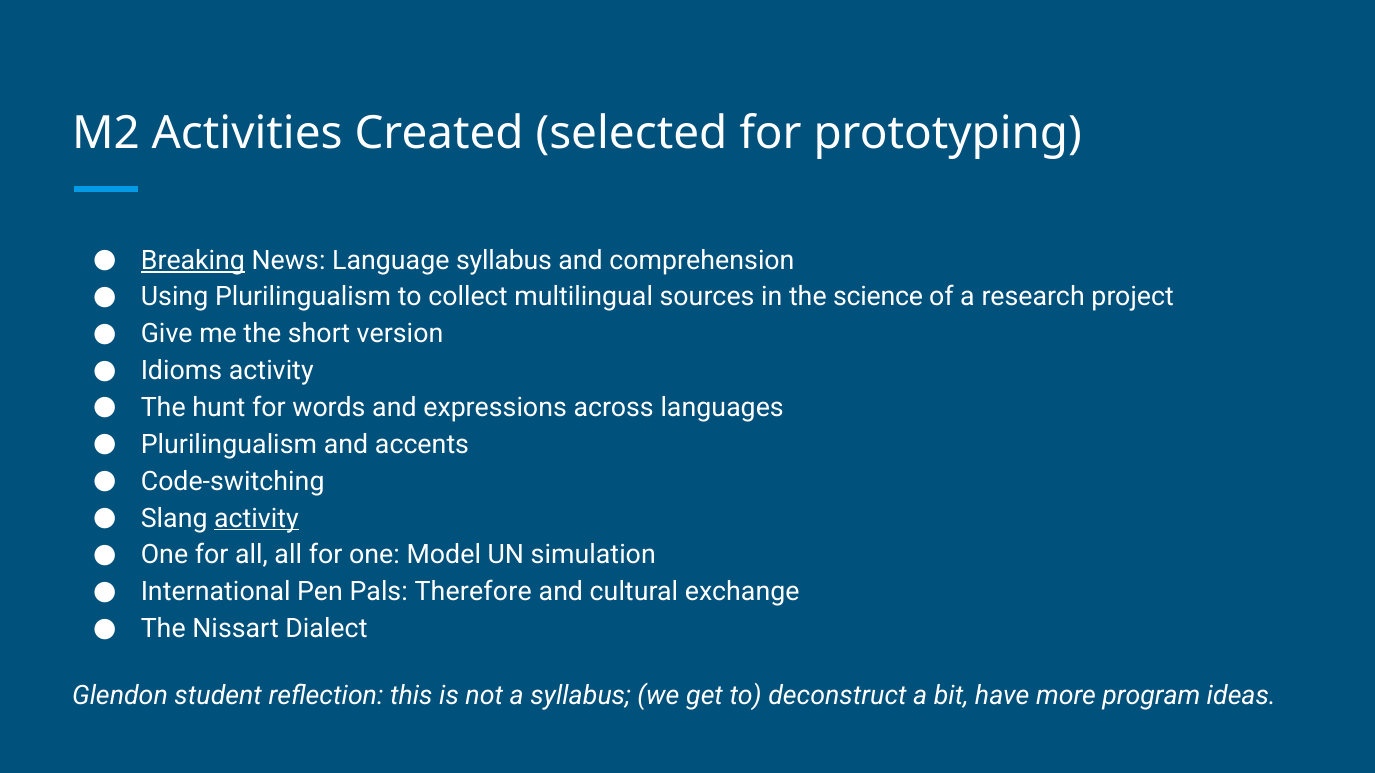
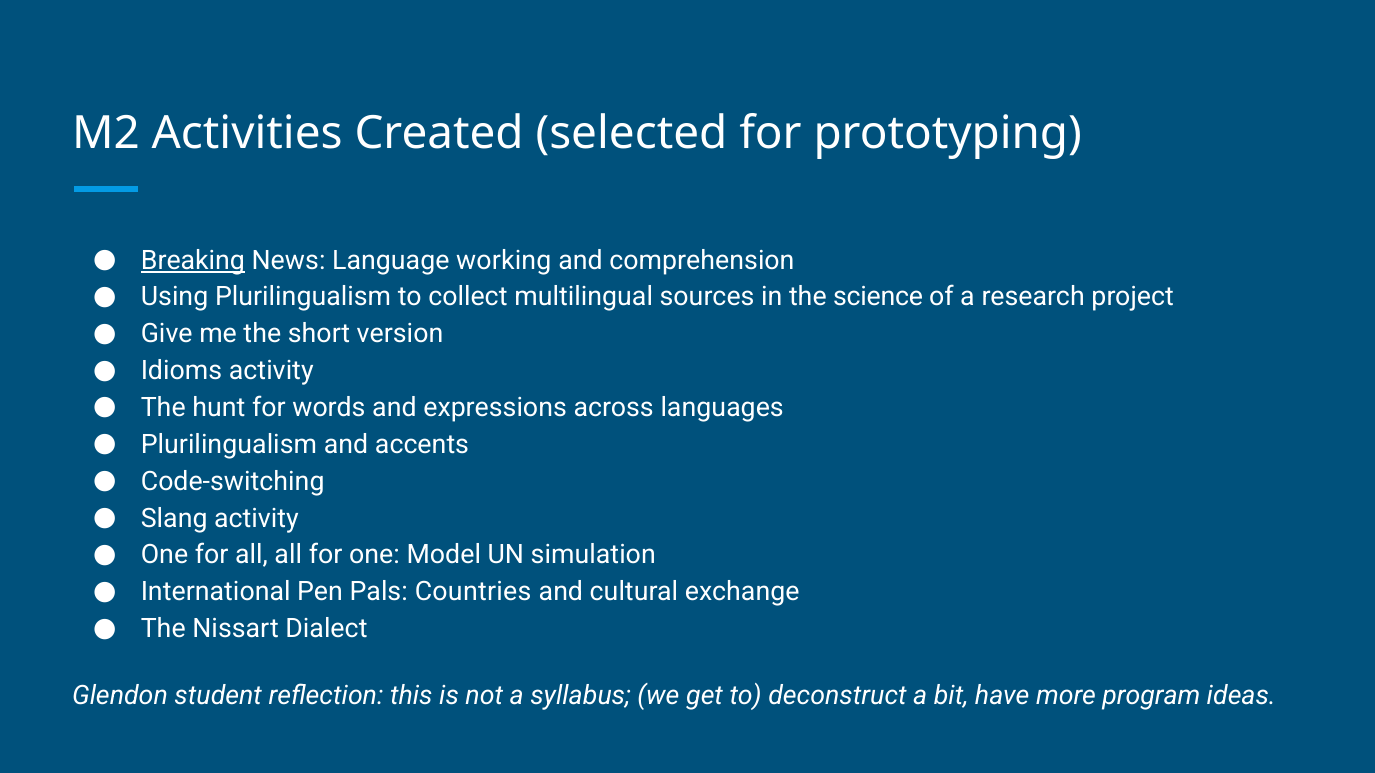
Language syllabus: syllabus -> working (504, 260)
activity underline: present -> none (257, 518)
Therefore: Therefore -> Countries (473, 592)
